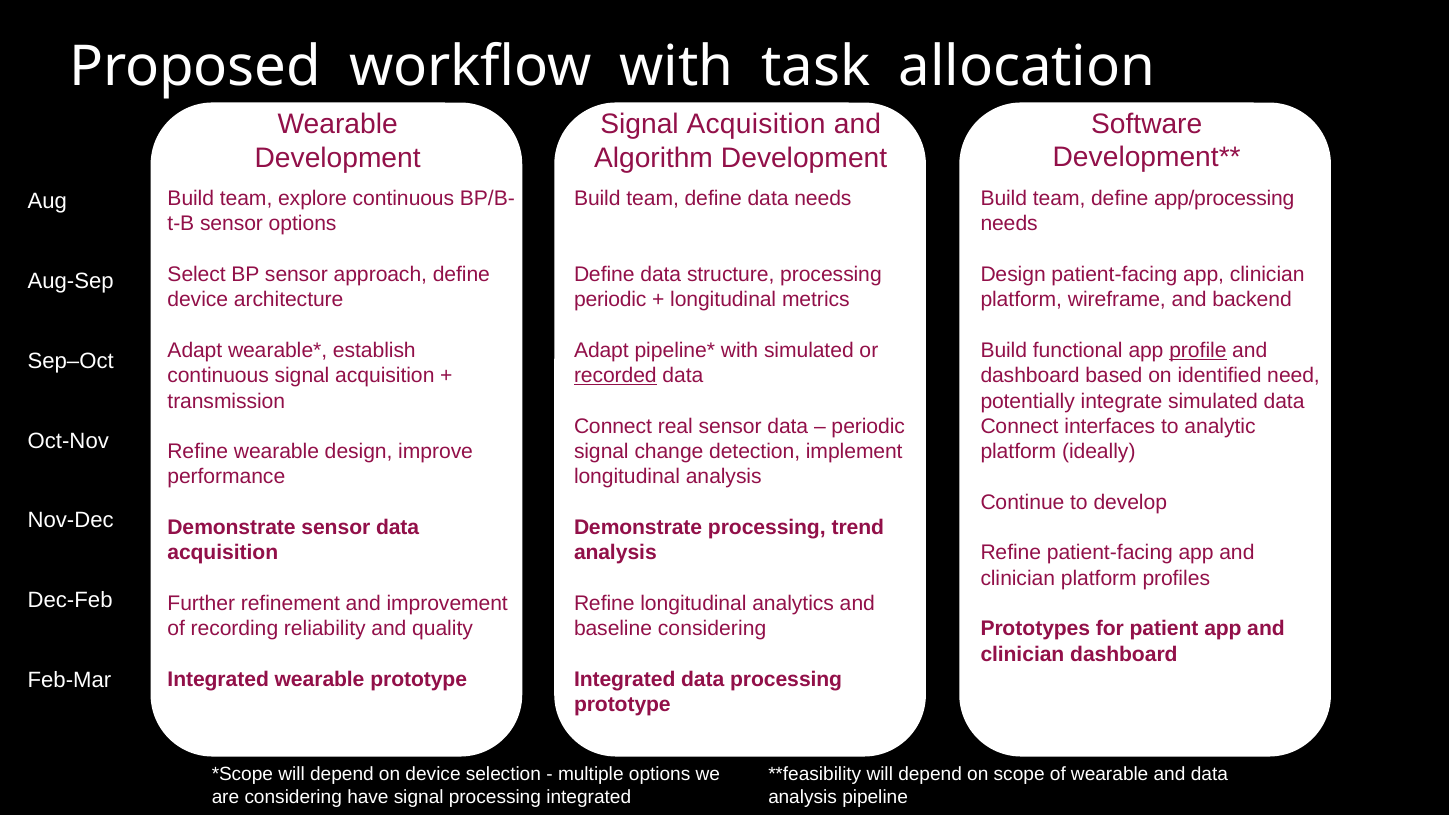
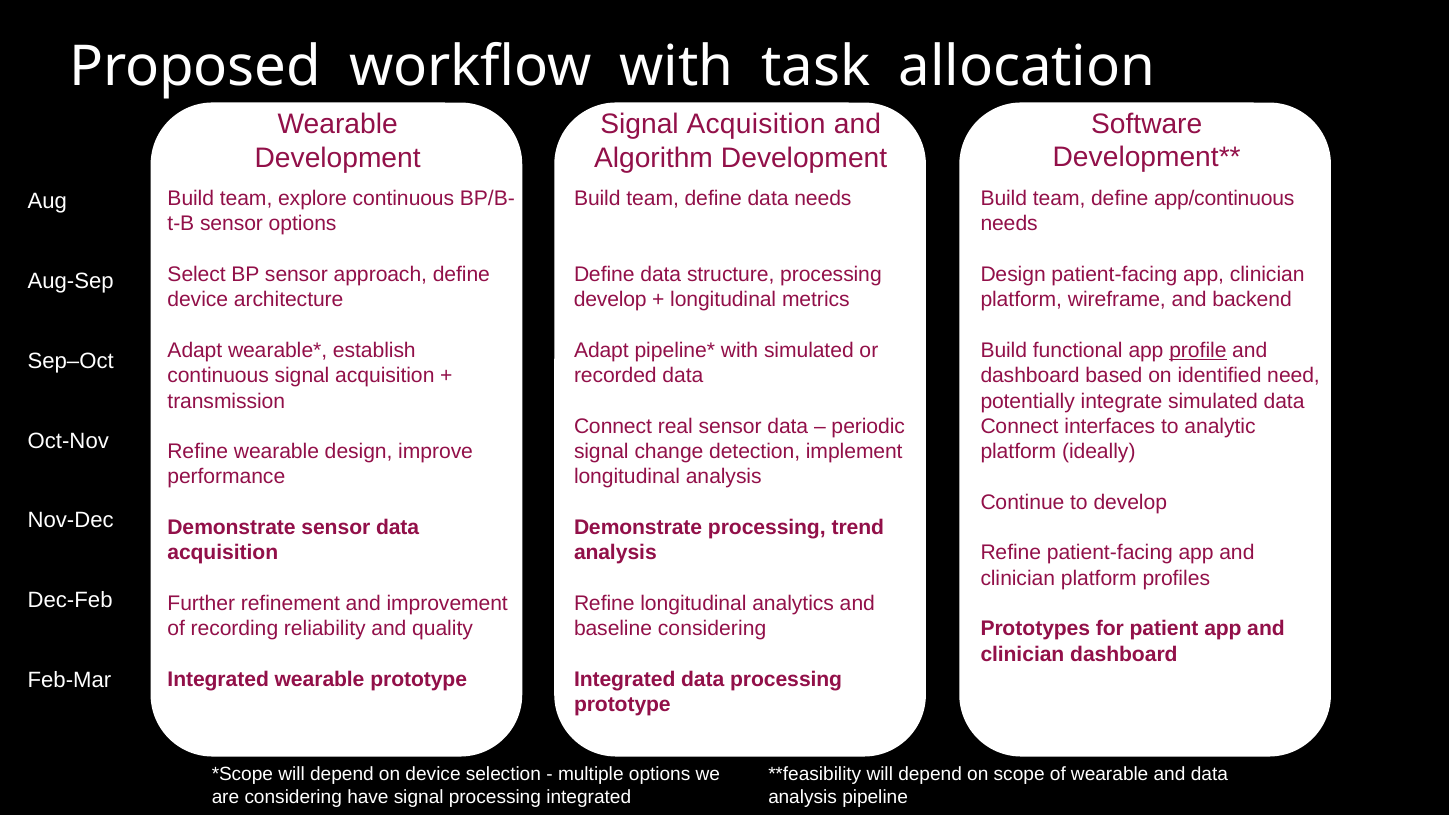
app/processing: app/processing -> app/continuous (1224, 198)
periodic: periodic -> develop (610, 300)
recorded underline: present -> none (615, 376)
